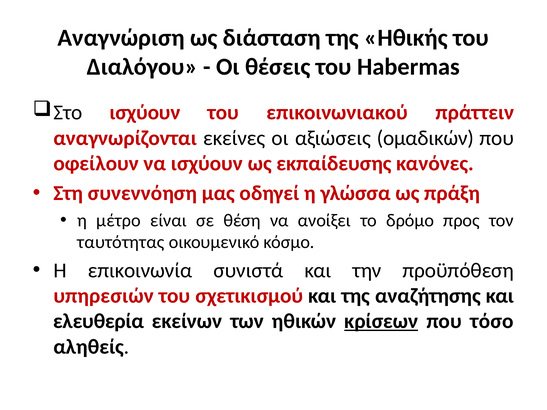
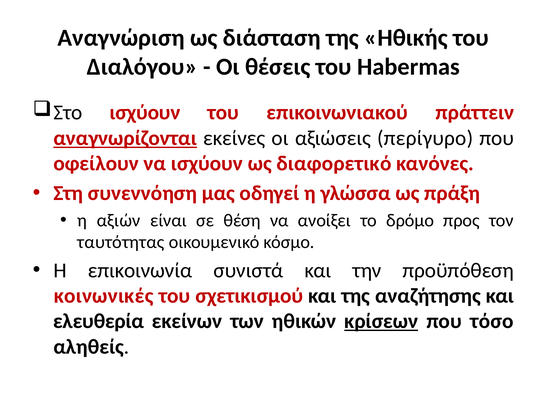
αναγνωρίζονται underline: none -> present (125, 138)
ομαδικών: ομαδικών -> περίγυρο (425, 138)
εκπαίδευσης: εκπαίδευσης -> διαφορετικό (334, 164)
μέτρο: μέτρο -> αξιών (119, 220)
υπηρεσιών: υπηρεσιών -> κοινωνικές (104, 296)
